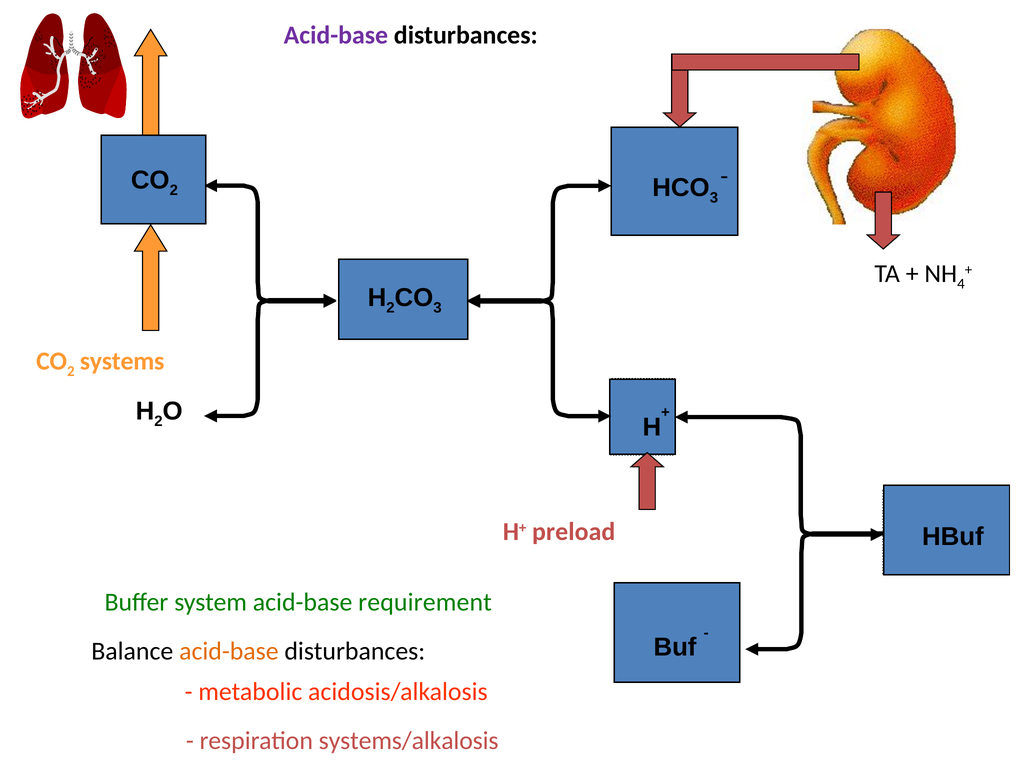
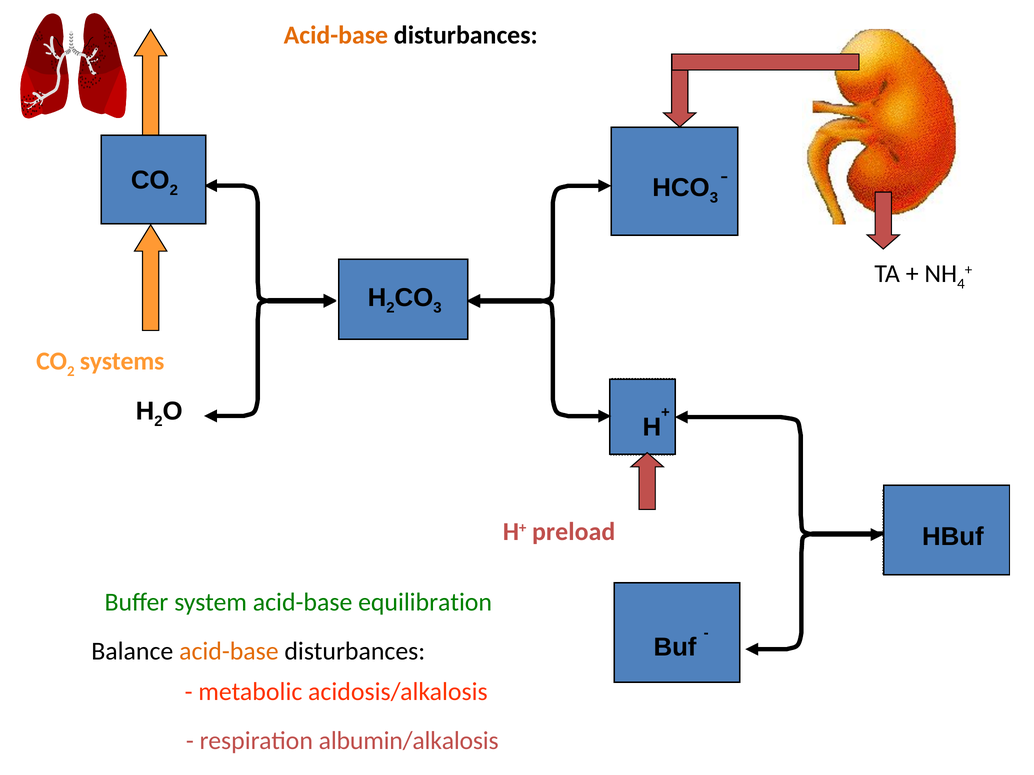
Acid-base colour: purple -> orange (336, 35)
requirement: requirement -> equilibration (425, 603)
systems/alkalosis: systems/alkalosis -> albumin/alkalosis (409, 741)
